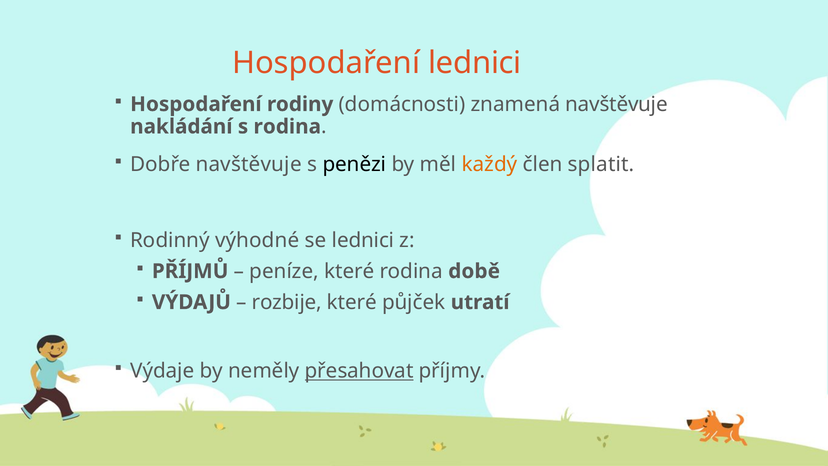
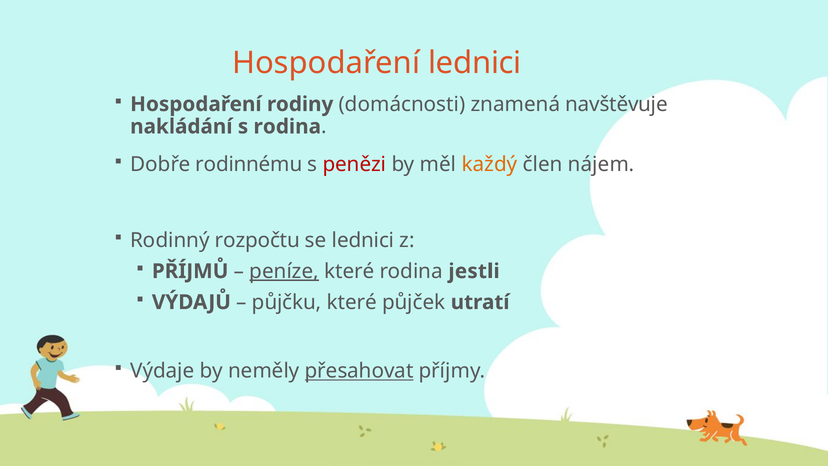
Dobře navštěvuje: navštěvuje -> rodinnému (249, 164)
penězi colour: black -> red (354, 164)
splatit: splatit -> nájem (601, 164)
výhodné: výhodné -> rozpočtu (257, 240)
peníze underline: none -> present (284, 271)
době: době -> jestli (474, 271)
rozbije: rozbije -> půjčku (287, 302)
